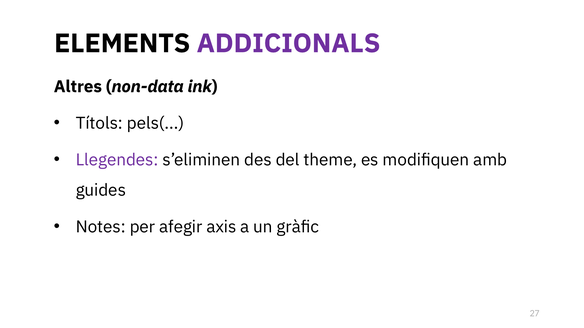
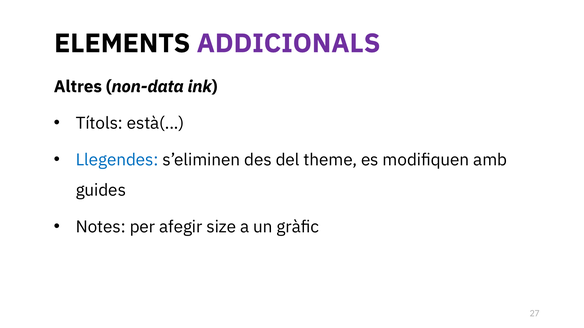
pels(: pels( -> està( (156, 123)
Llegendes colour: purple -> blue (117, 160)
axis: axis -> size (221, 227)
